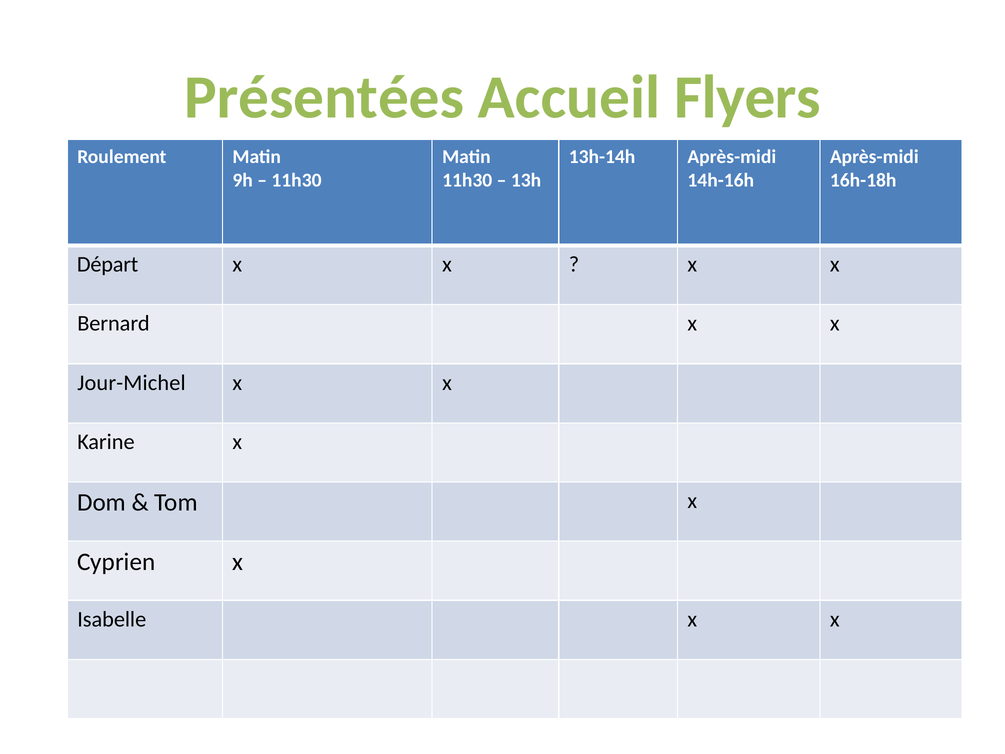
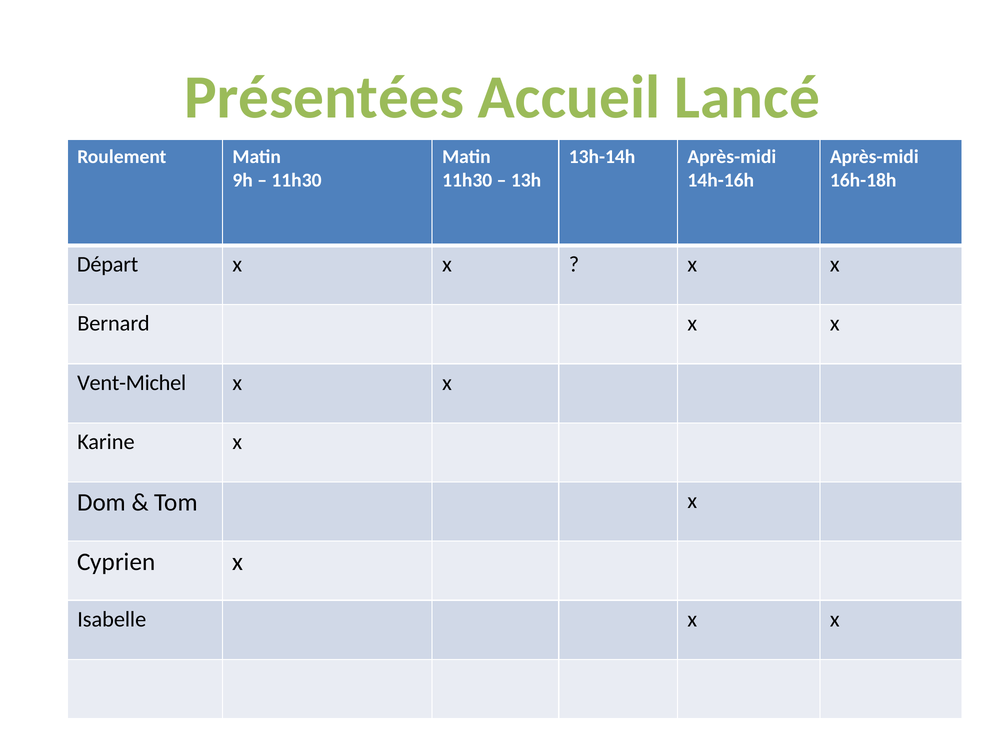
Flyers: Flyers -> Lancé (747, 97)
Jour-Michel: Jour-Michel -> Vent-Michel (132, 383)
